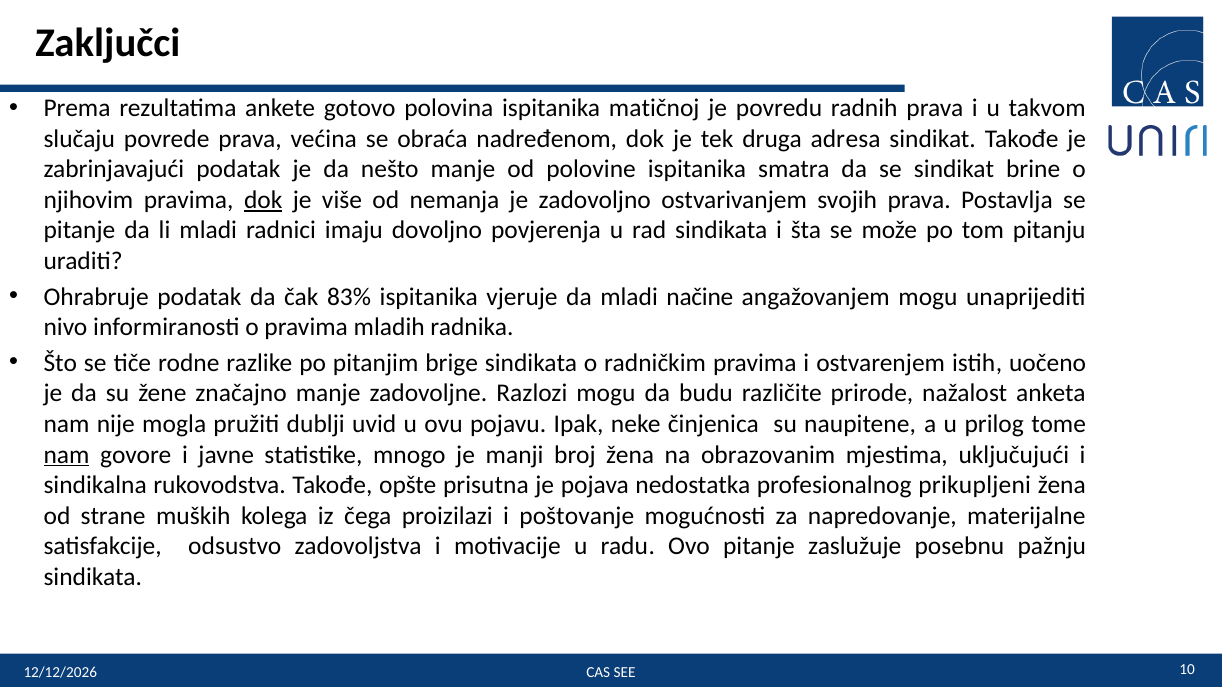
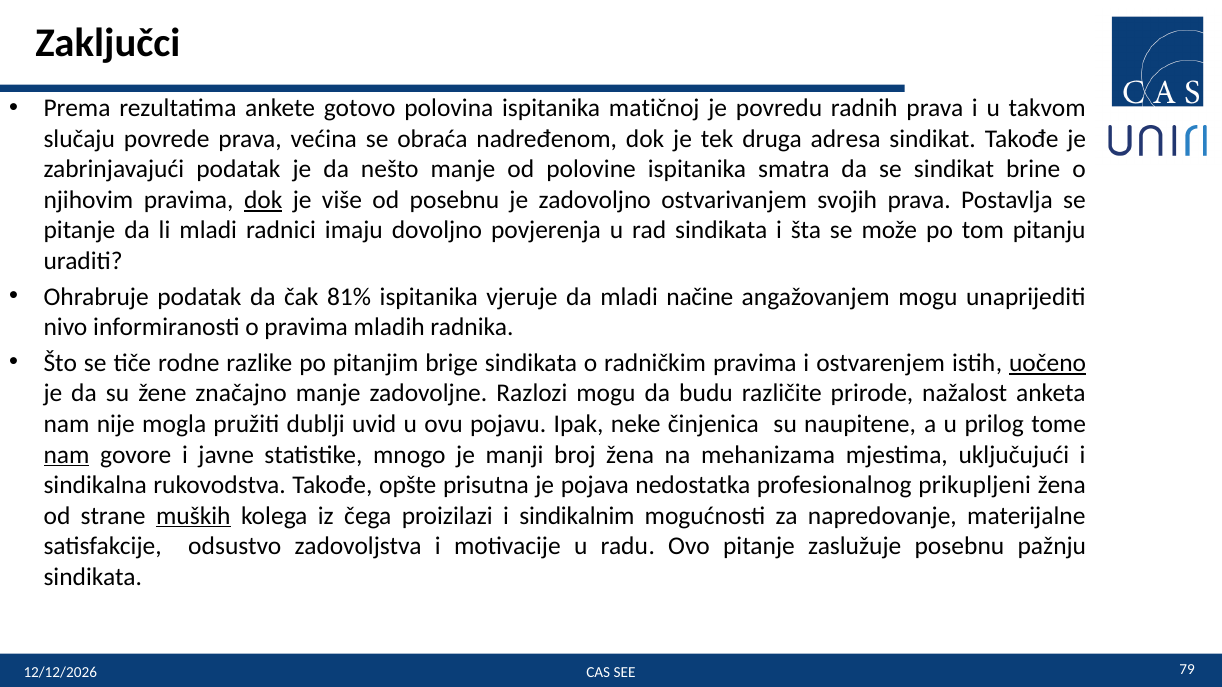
od nemanja: nemanja -> posebnu (454, 200)
83%: 83% -> 81% (349, 297)
uočeno underline: none -> present (1048, 363)
obrazovanim: obrazovanim -> mehanizama (768, 455)
muških underline: none -> present (193, 516)
poštovanje: poštovanje -> sindikalnim (577, 516)
10: 10 -> 79 (1187, 670)
